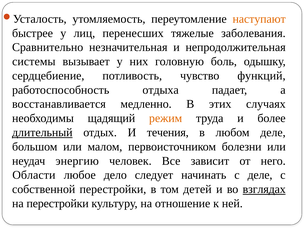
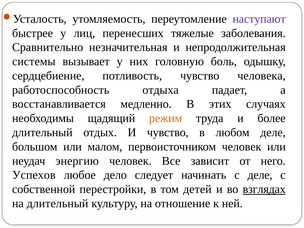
наступают colour: orange -> purple (259, 19)
функций: функций -> человека (261, 76)
длительный underline: present -> none (42, 132)
И течения: течения -> чувство (168, 132)
первоисточником болезни: болезни -> человек (242, 147)
Области: Области -> Успехов (34, 175)
на перестройки: перестройки -> длительный (57, 203)
